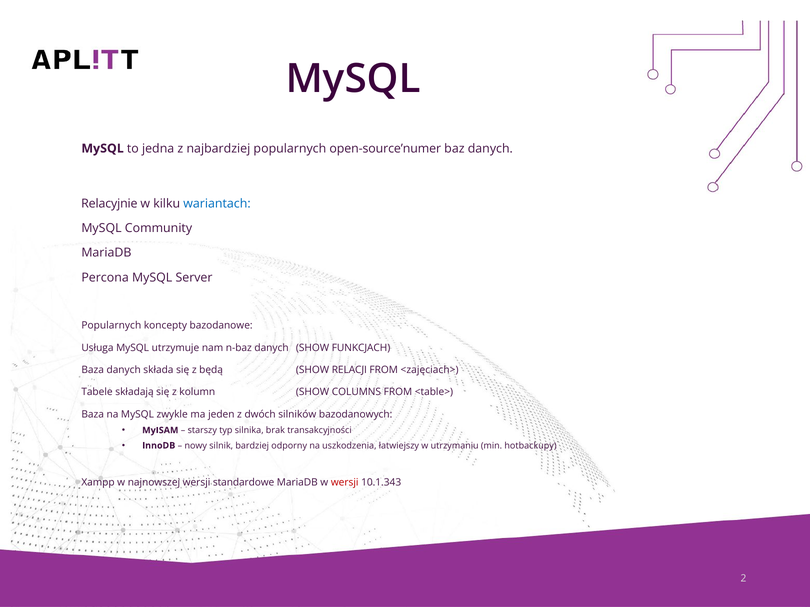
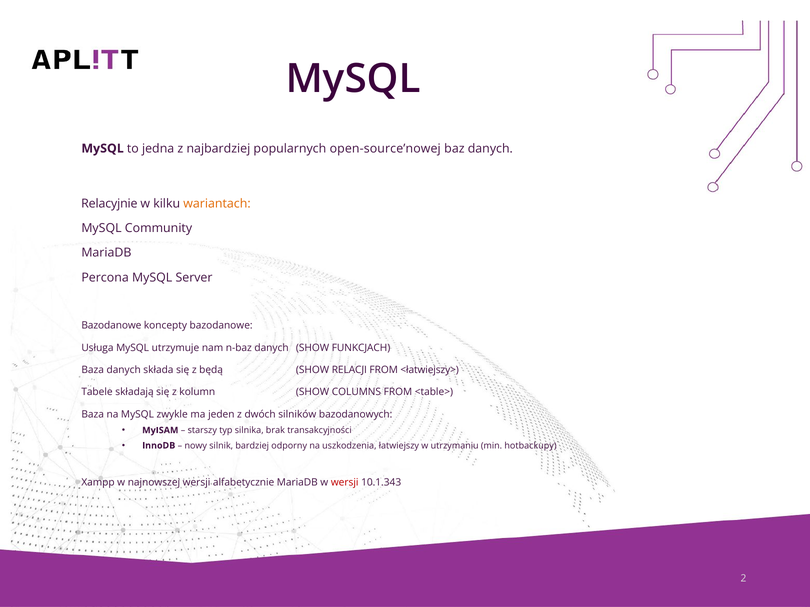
open-source’numer: open-source’numer -> open-source’nowej (385, 149)
wariantach colour: blue -> orange (217, 204)
Popularnych: Popularnych -> Bazodanowe (111, 326)
<zajęciach>: <zajęciach> -> <łatwiejszy> (430, 370)
standardowe: standardowe -> alfabetycznie (244, 483)
